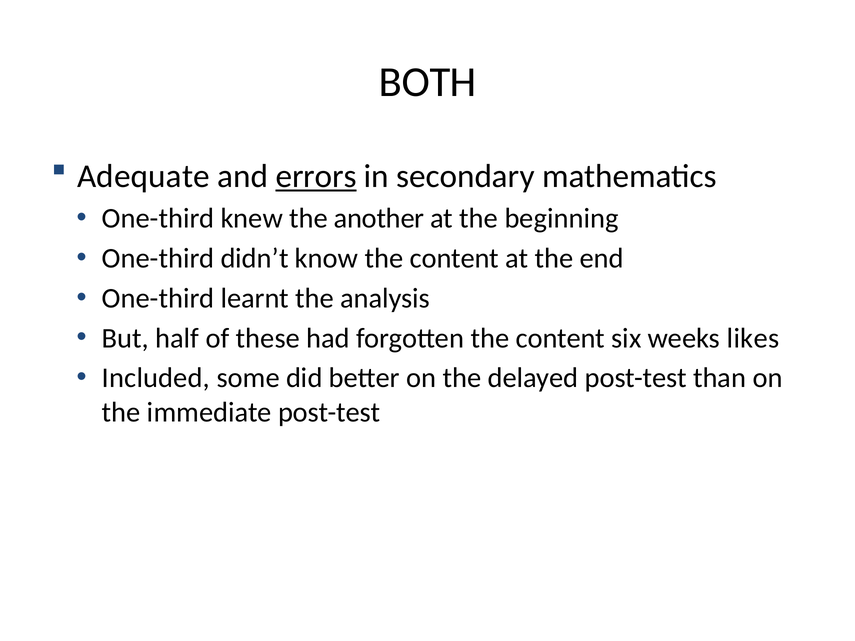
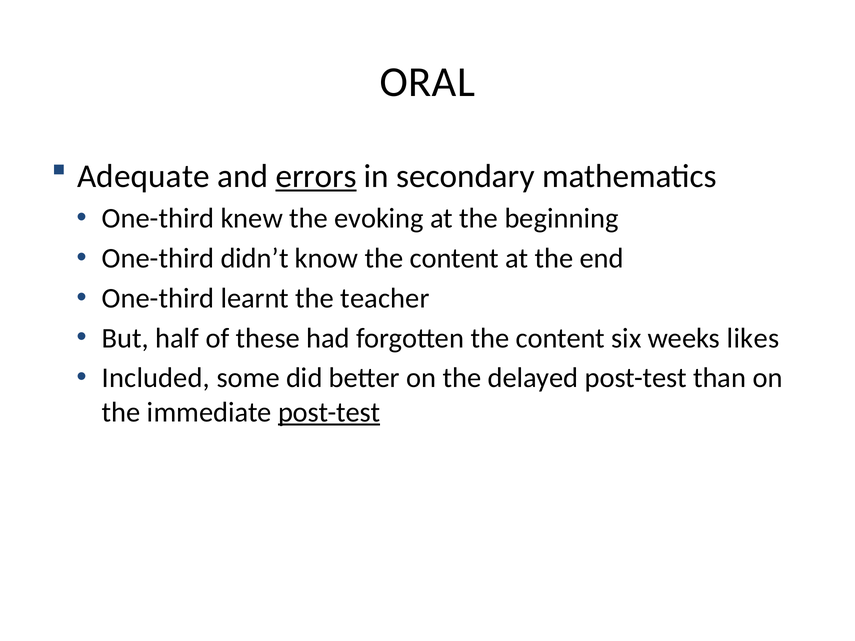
BOTH: BOTH -> ORAL (427, 82)
another: another -> evoking (379, 219)
analysis: analysis -> teacher (385, 298)
post-test underline: none -> present (329, 412)
